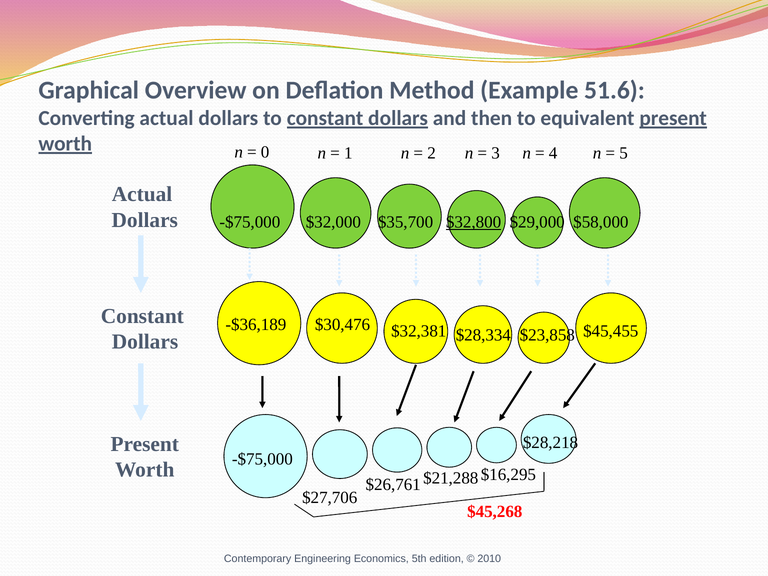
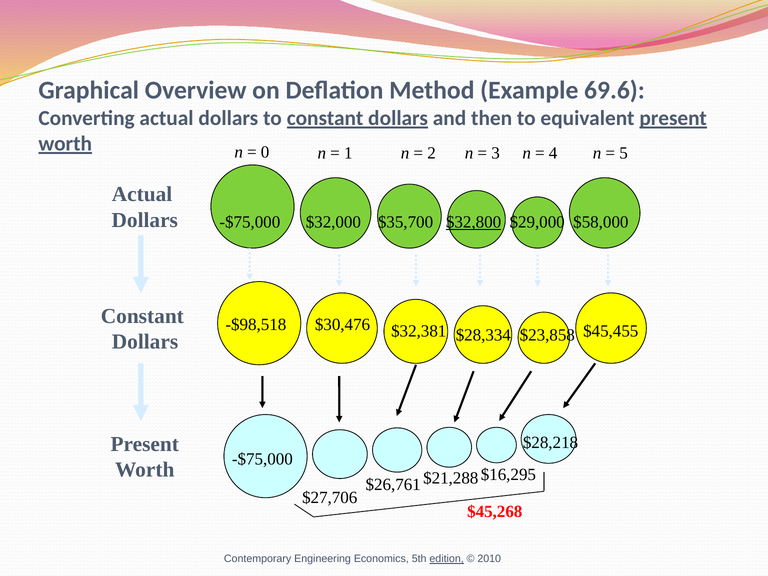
51.6: 51.6 -> 69.6 (614, 90)
-$36,189: -$36,189 -> -$98,518 (256, 325)
edition underline: none -> present (447, 559)
